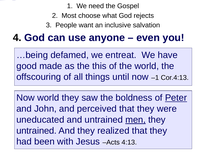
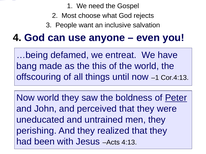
good: good -> bang (27, 66)
men underline: present -> none (136, 120)
untrained: untrained -> perishing (36, 131)
